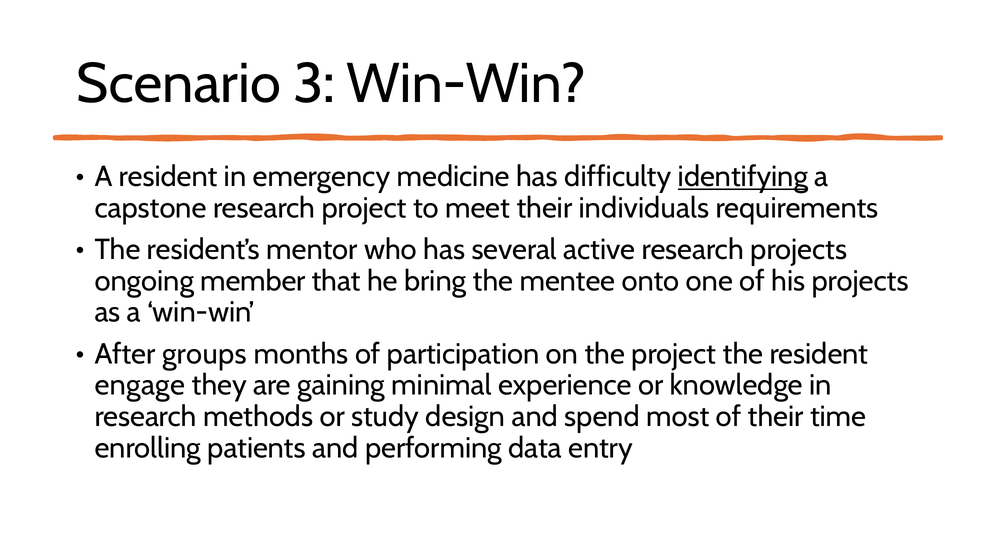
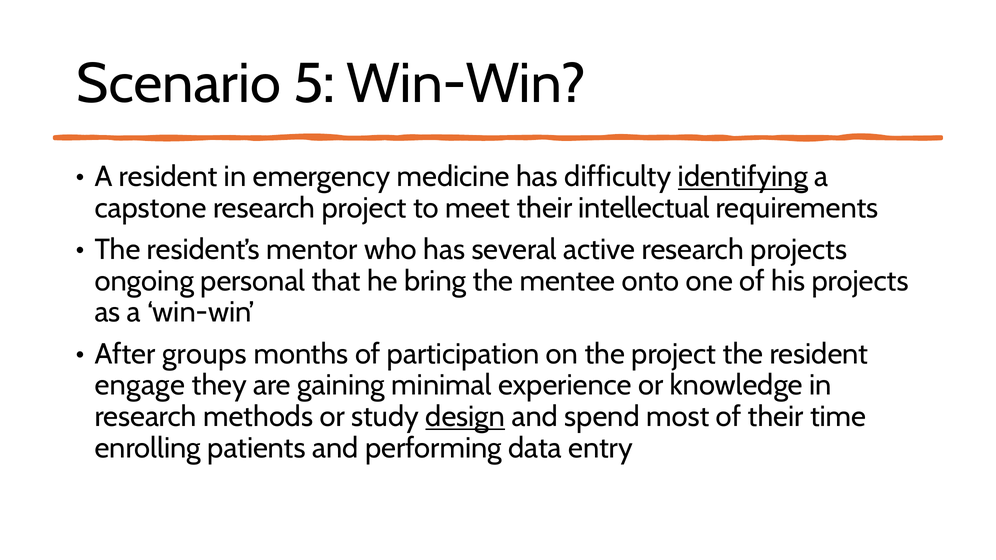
3: 3 -> 5 (314, 84)
individuals: individuals -> intellectual (644, 208)
member: member -> personal (253, 281)
design underline: none -> present (465, 417)
